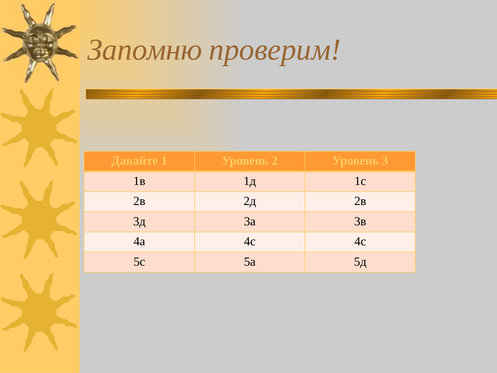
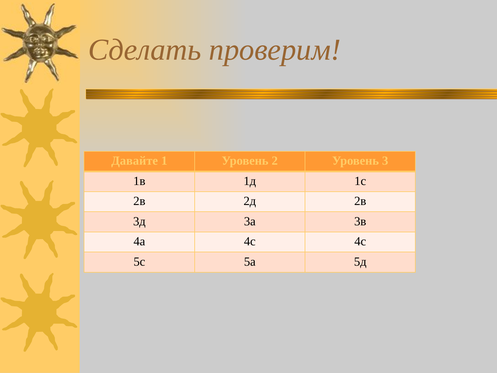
Запомню: Запомню -> Сделать (145, 50)
